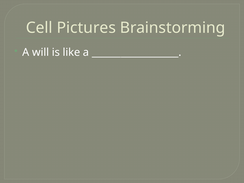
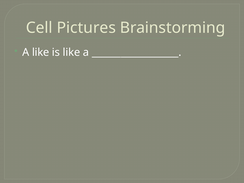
A will: will -> like (41, 52)
